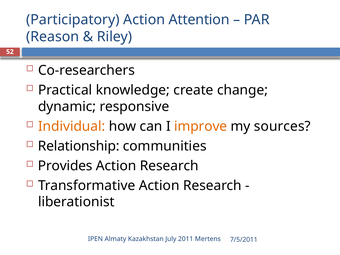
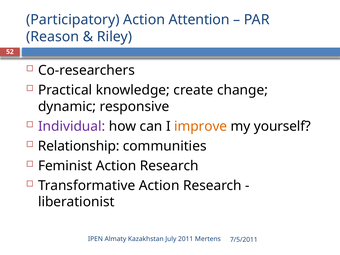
Individual colour: orange -> purple (72, 126)
sources: sources -> yourself (282, 126)
Provides: Provides -> Feminist (65, 166)
